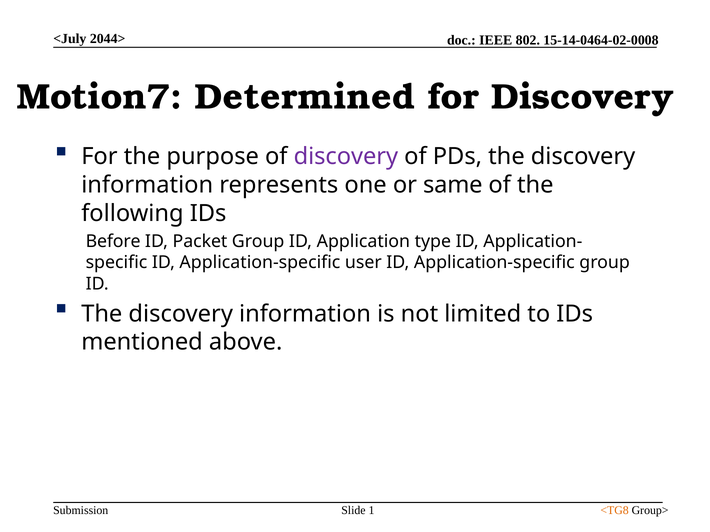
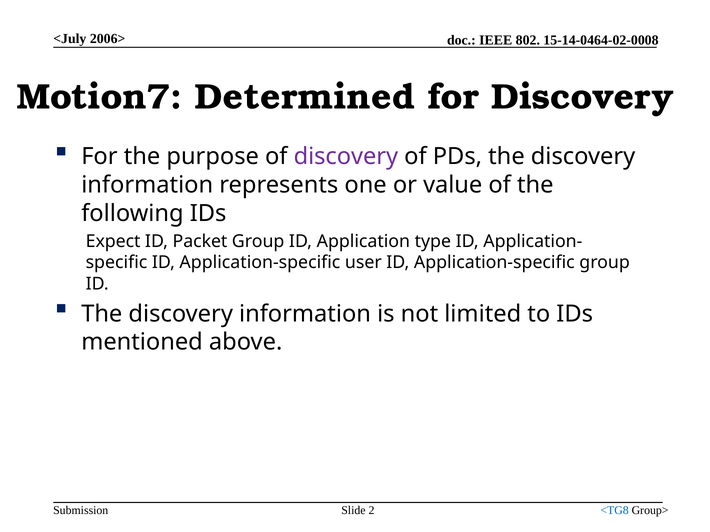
2044>: 2044> -> 2006> (108, 39)
same: same -> value (453, 185)
Before: Before -> Expect (113, 241)
<TG8 colour: orange -> blue (615, 511)
1: 1 -> 2 (372, 511)
